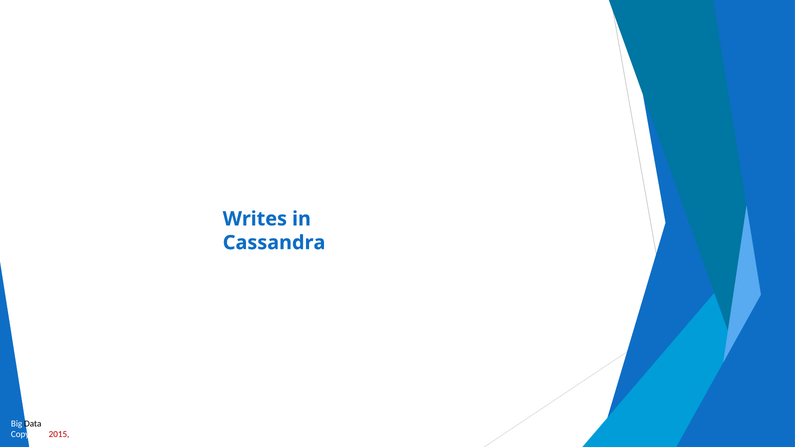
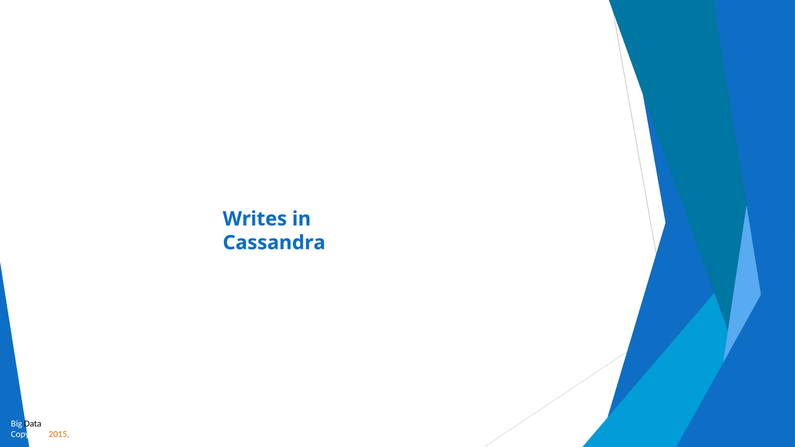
2015 colour: red -> orange (59, 435)
